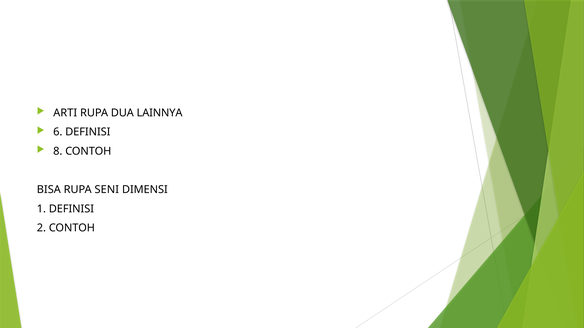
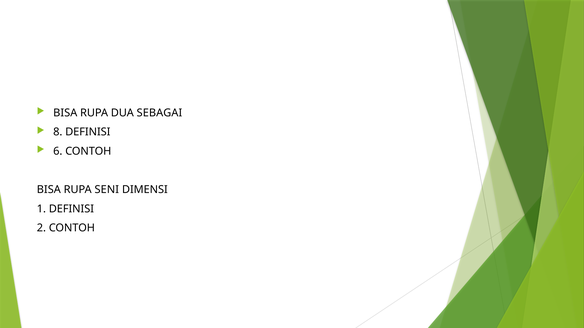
ARTI: ARTI -> BISA (65, 113)
LAINNYA: LAINNYA -> SEBAGAI (159, 113)
6: 6 -> 8 (58, 132)
8: 8 -> 6 (58, 151)
